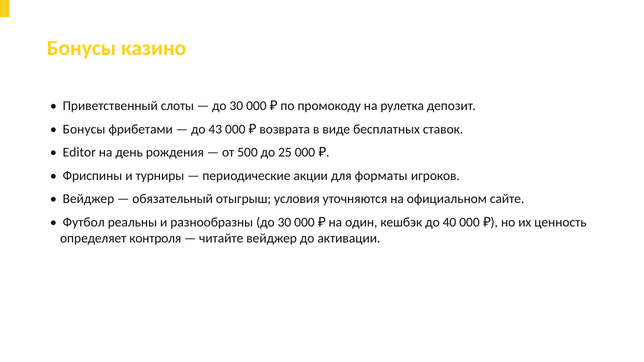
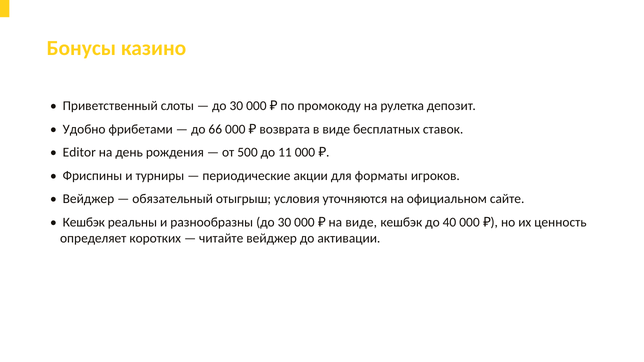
Бонусы: Бонусы -> Удобно (84, 129)
43: 43 -> 66 (215, 129)
25: 25 -> 11 (285, 153)
Футбол: Футбол -> Кешбэк (84, 222)
на один: один -> виде (361, 222)
контроля: контроля -> коротких (155, 238)
